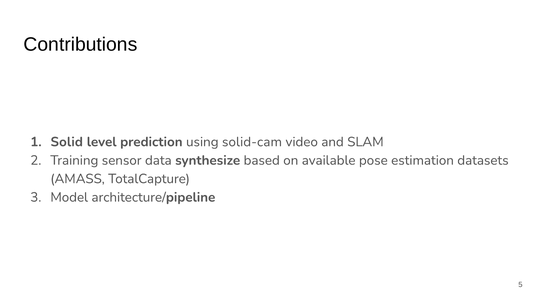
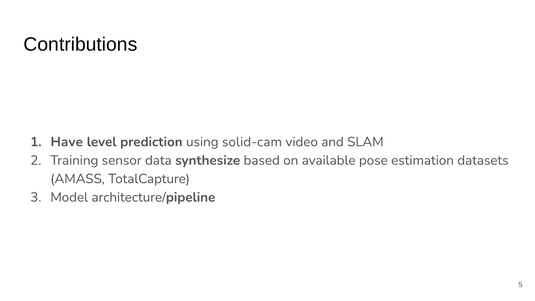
Solid: Solid -> Have (67, 142)
